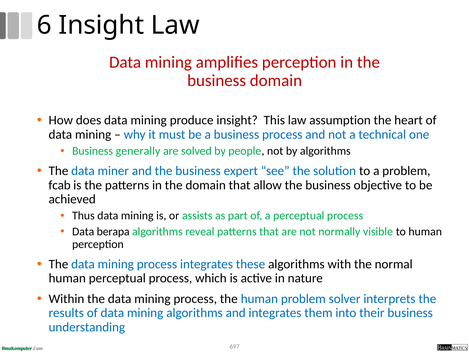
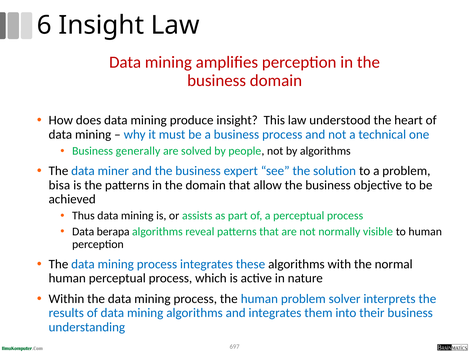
assumption: assumption -> understood (340, 120)
fcab: fcab -> bisa (59, 185)
